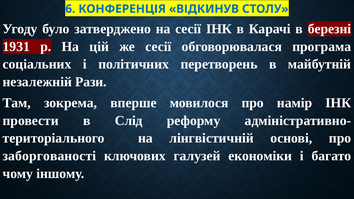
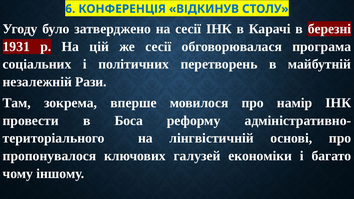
Слід: Слід -> Боса (129, 121)
заборгованості: заборгованості -> пропонувалося (49, 156)
